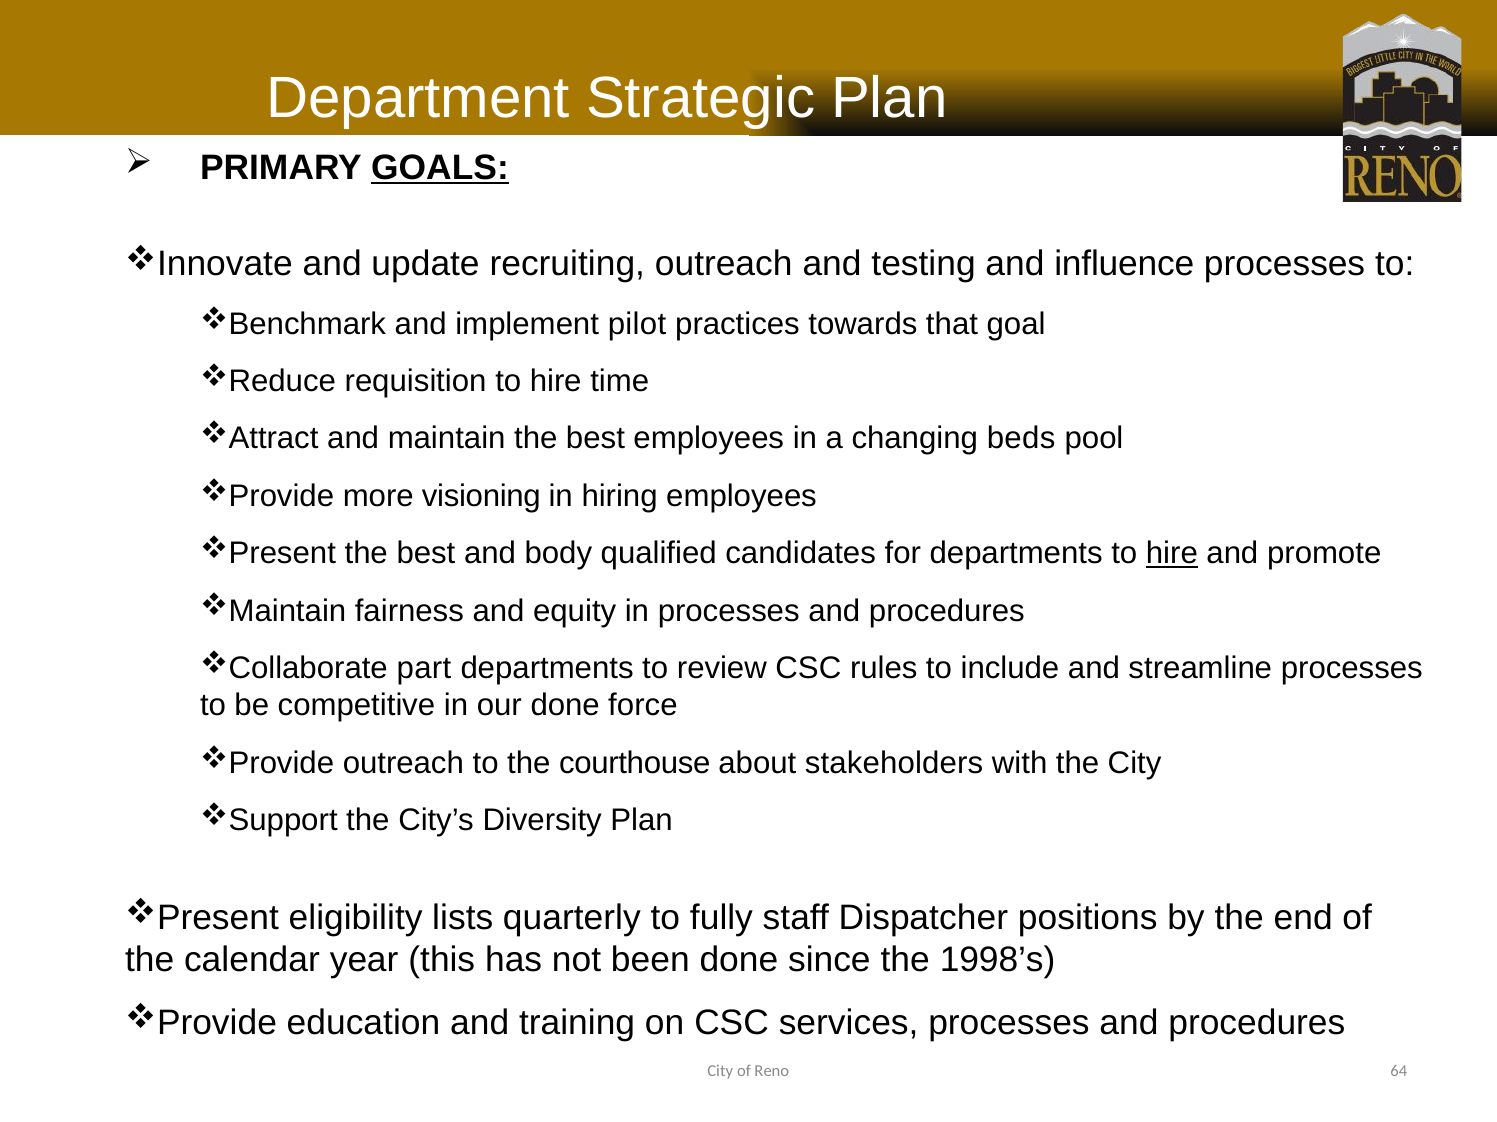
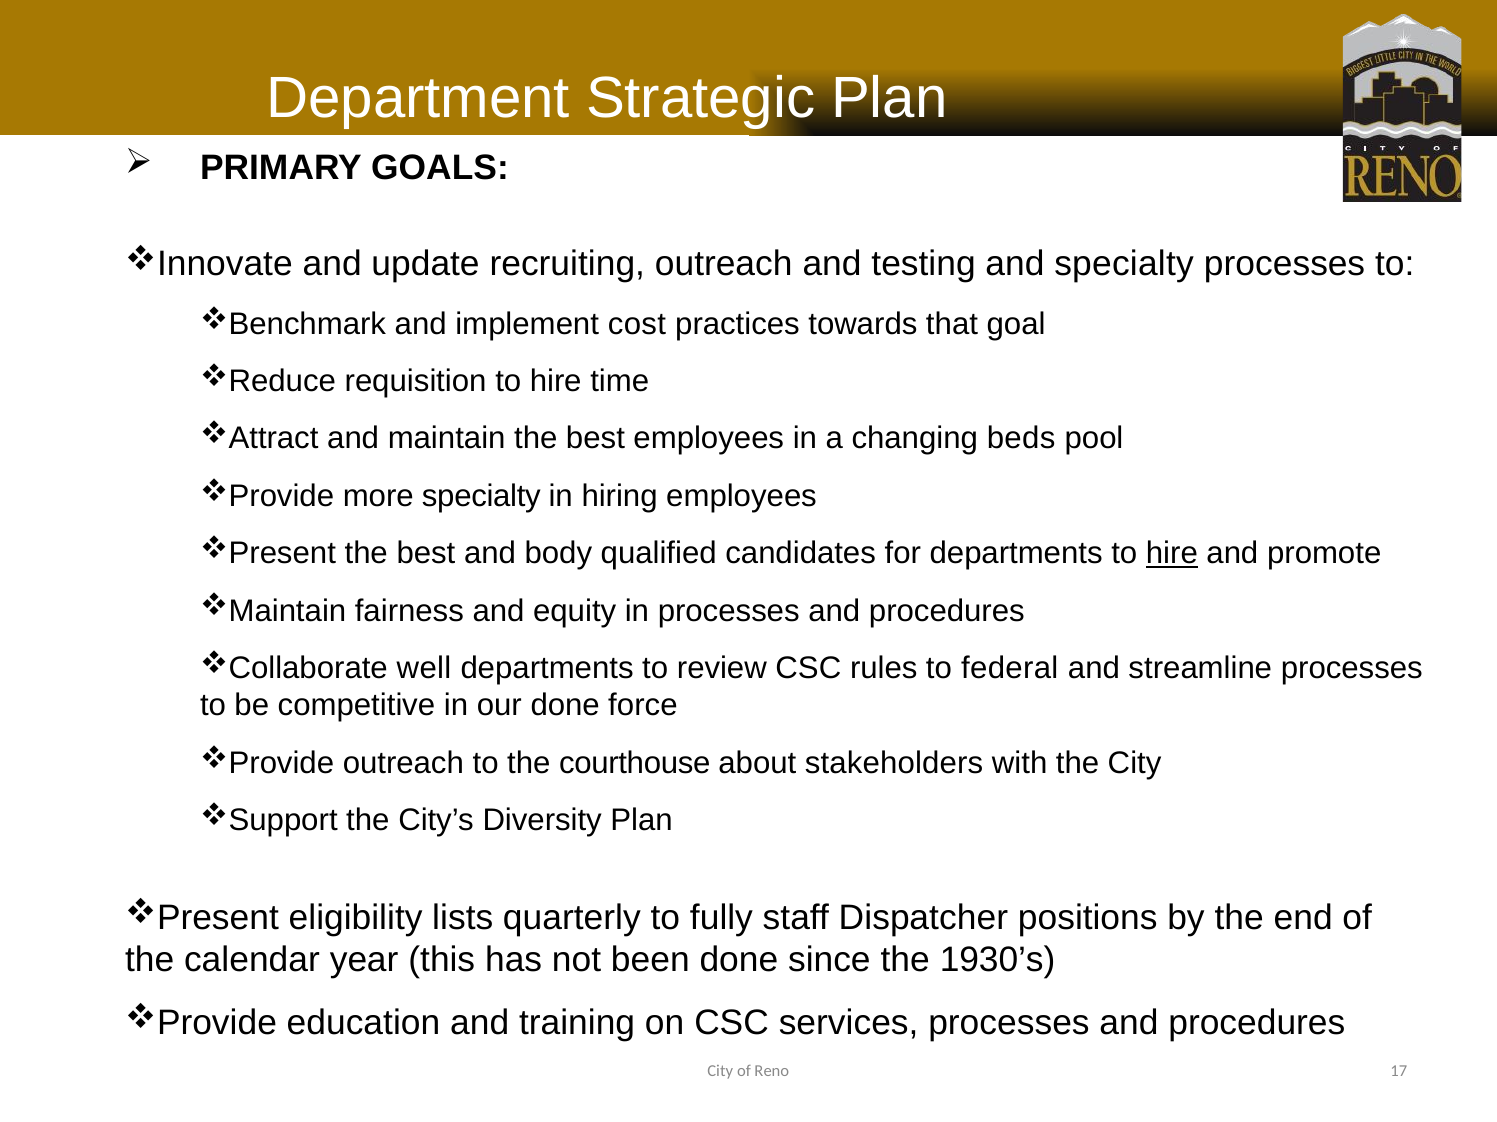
GOALS underline: present -> none (440, 168)
and influence: influence -> specialty (1124, 265)
pilot: pilot -> cost (637, 324)
more visioning: visioning -> specialty (481, 496)
part: part -> well (424, 669)
include: include -> federal (1010, 669)
1998’s: 1998’s -> 1930’s (998, 960)
64: 64 -> 17 (1399, 1071)
